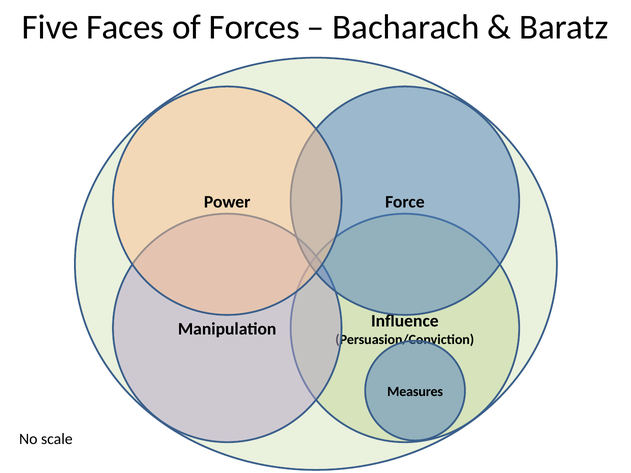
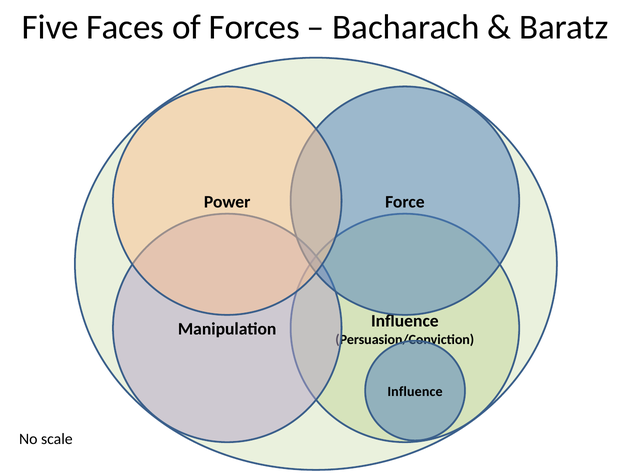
Measures: Measures -> Influence (415, 392)
